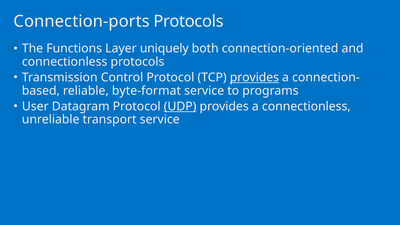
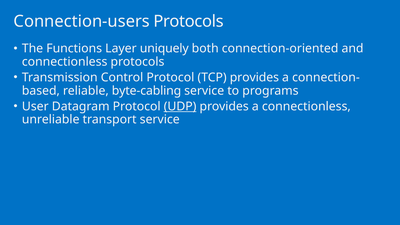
Connection-ports: Connection-ports -> Connection-users (82, 21)
provides underline: present -> none (254, 77)
byte-format: byte-format -> byte-cabling (147, 91)
